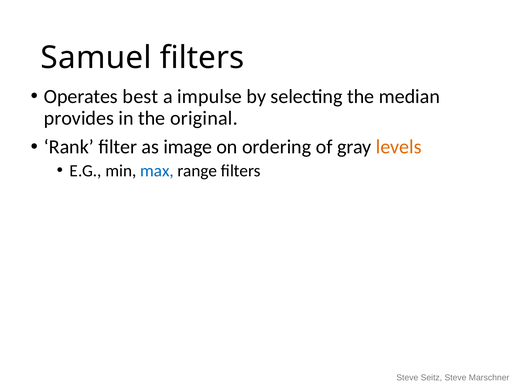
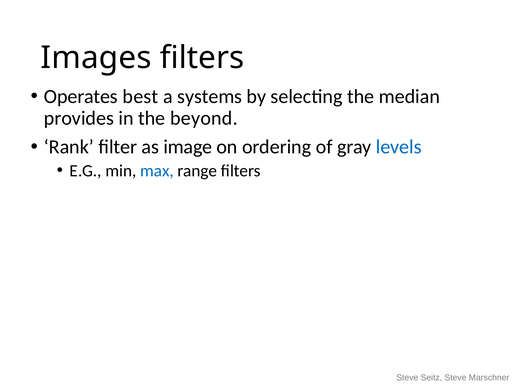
Samuel: Samuel -> Images (96, 58)
impulse: impulse -> systems (210, 96)
original: original -> beyond (204, 118)
levels colour: orange -> blue (399, 147)
